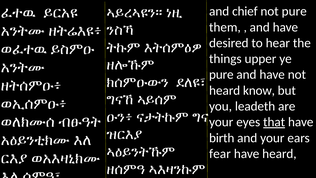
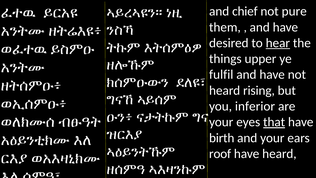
hear underline: none -> present (278, 43)
pure: pure -> fulfil (221, 75)
know: know -> rising (259, 90)
leadeth: leadeth -> inferior (255, 106)
fear: fear -> roof (220, 154)
